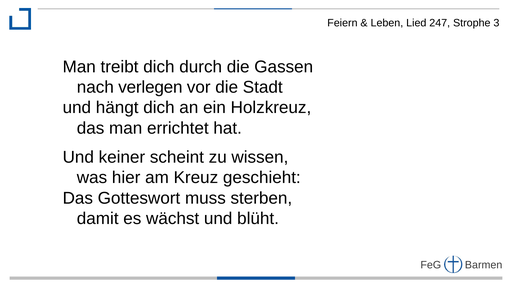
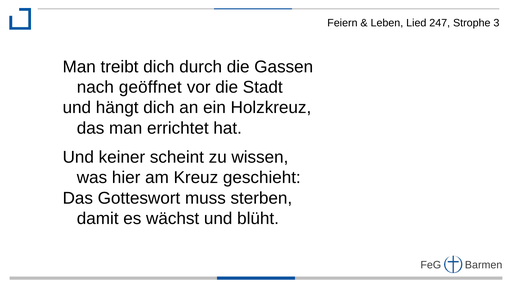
verlegen: verlegen -> geöffnet (150, 87)
